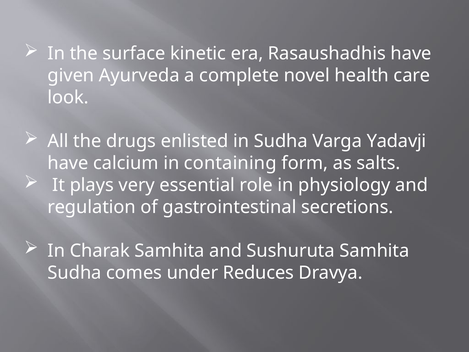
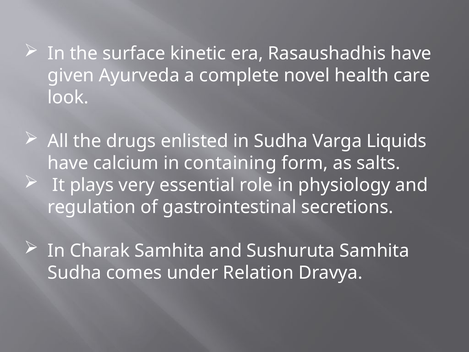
Yadavji: Yadavji -> Liquids (397, 141)
Reduces: Reduces -> Relation (258, 273)
